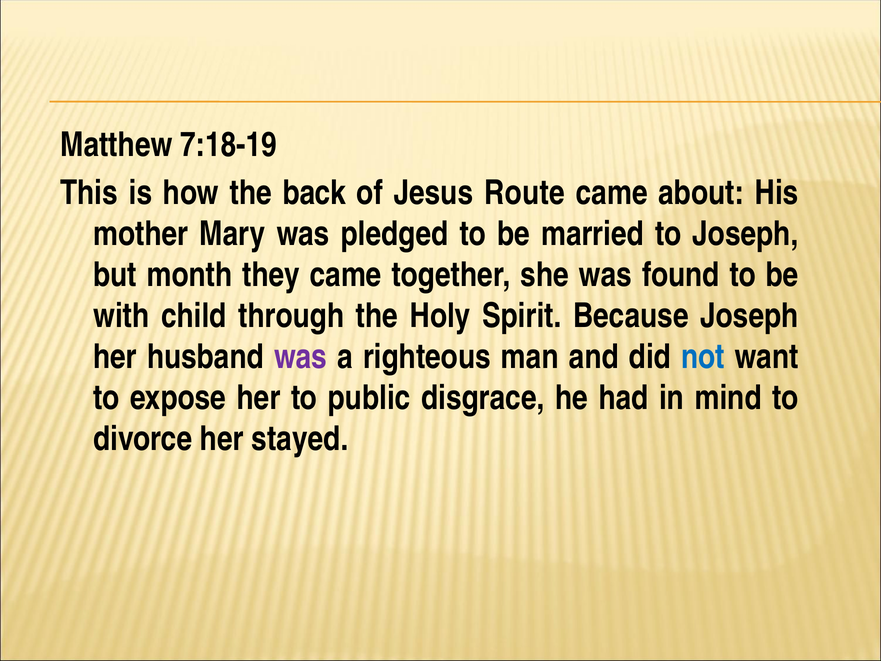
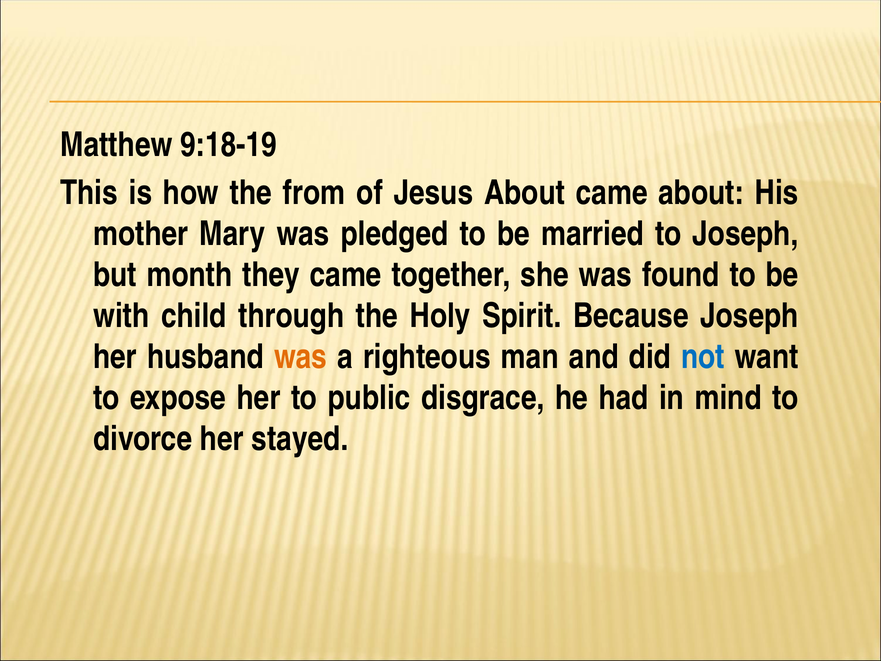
7:18-19: 7:18-19 -> 9:18-19 (229, 145)
back: back -> from (314, 193)
Jesus Route: Route -> About (525, 193)
was colour: purple -> orange (301, 357)
